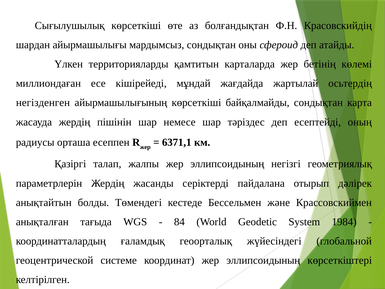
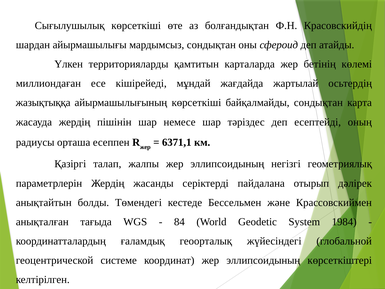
негізденген: негізденген -> жазықтыққа (43, 103)
